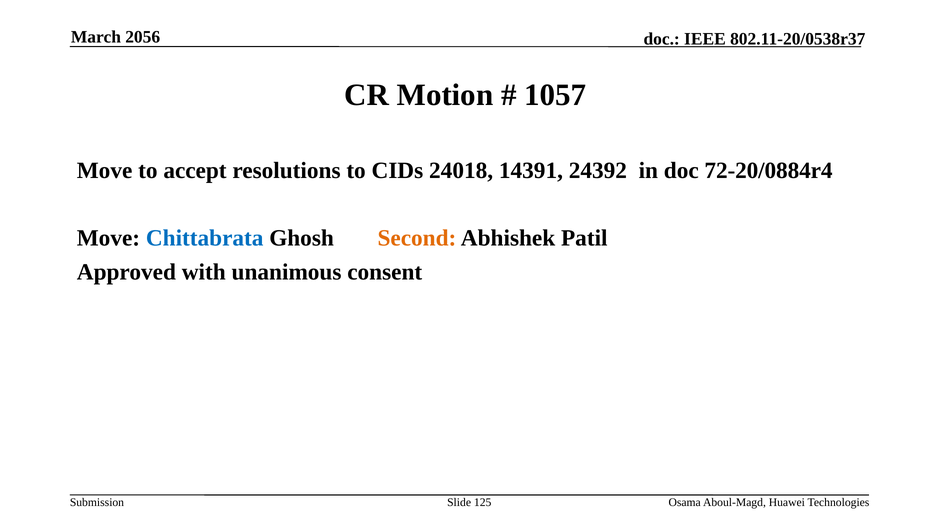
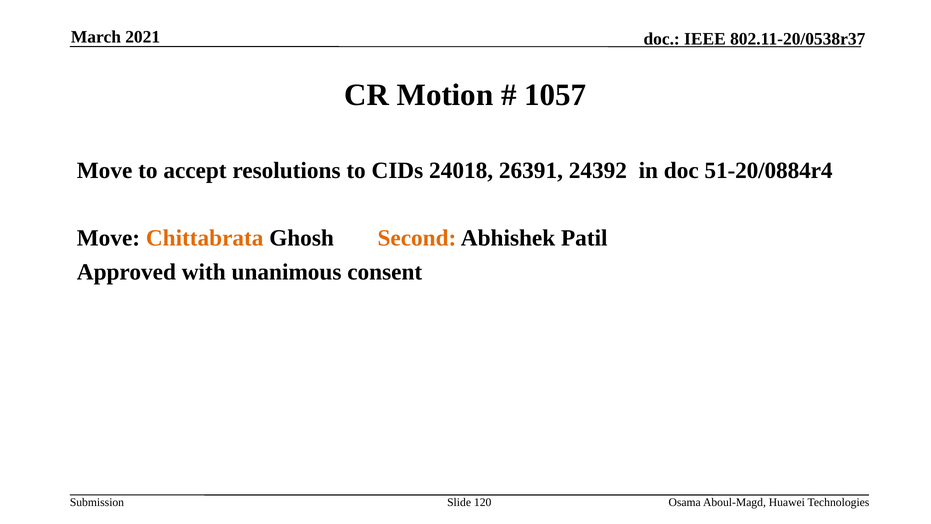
2056: 2056 -> 2021 (143, 37)
14391: 14391 -> 26391 (531, 170)
72-20/0884r4: 72-20/0884r4 -> 51-20/0884r4 (769, 170)
Chittabrata colour: blue -> orange (205, 238)
125: 125 -> 120 (483, 502)
